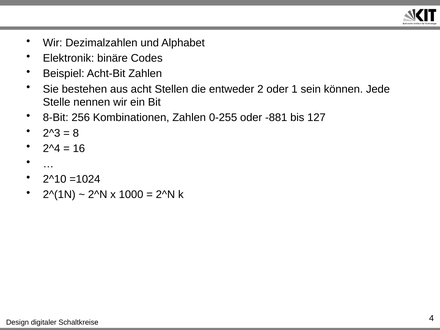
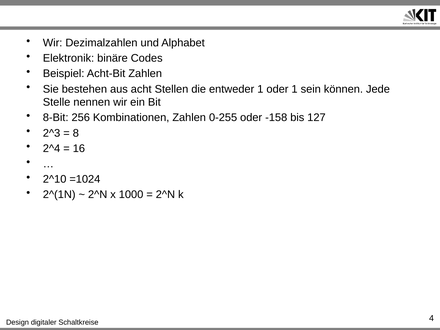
entweder 2: 2 -> 1 (260, 89)
-881: -881 -> -158 (276, 118)
